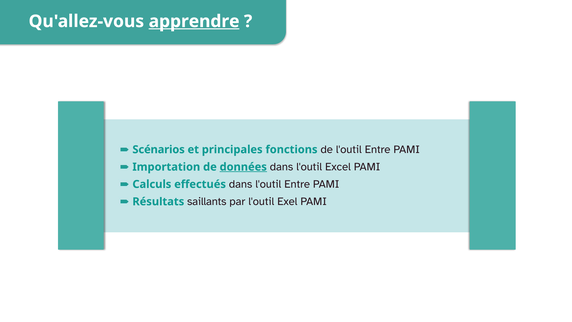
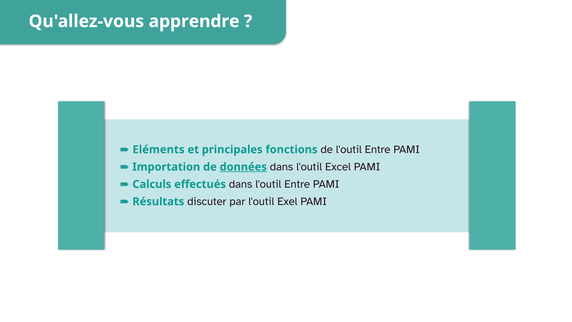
apprendre underline: present -> none (194, 21)
Scénarios: Scénarios -> Eléments (158, 149)
saillants: saillants -> discuter (207, 201)
